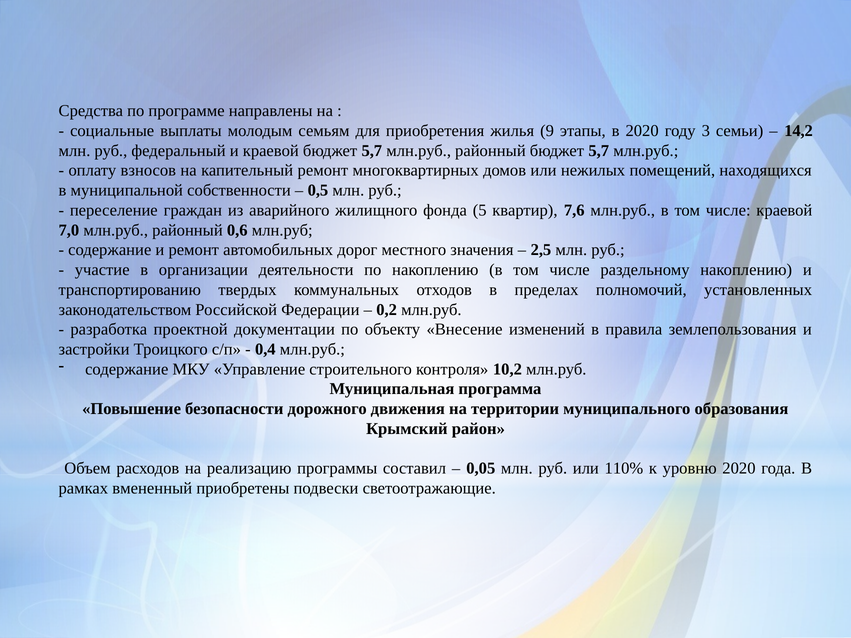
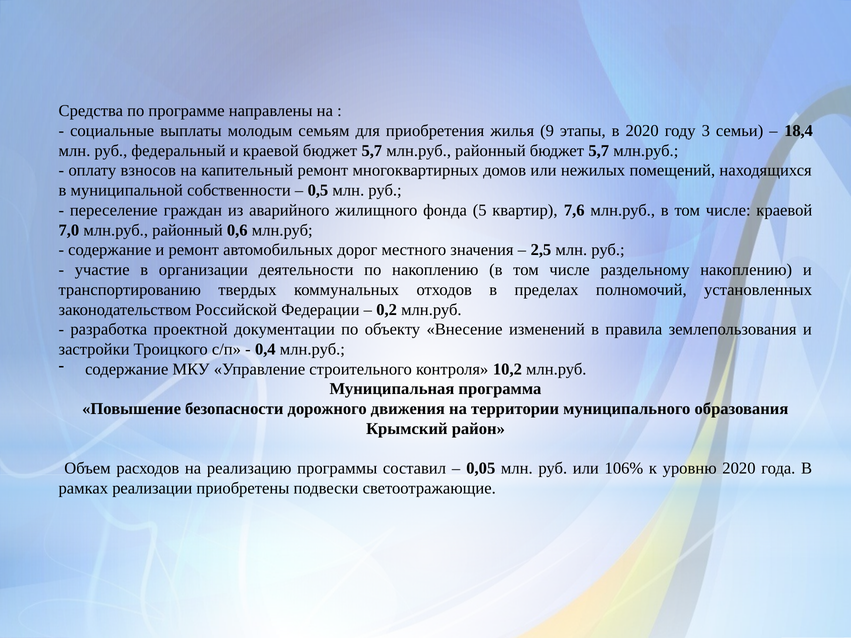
14,2: 14,2 -> 18,4 (799, 131)
110%: 110% -> 106% (624, 469)
вмененный: вмененный -> реализации (152, 488)
